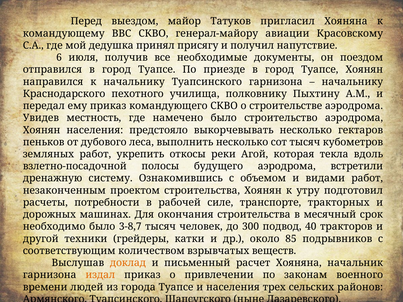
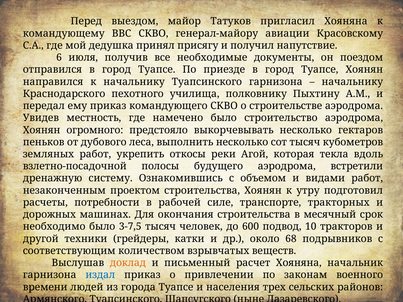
Хоянян населения: населения -> огромного (95, 130)
3-8,7: 3-8,7 -> 3-7,5 (130, 227)
300: 300 -> 600 (251, 227)
40: 40 -> 10 (311, 227)
85: 85 -> 68 (291, 239)
издал colour: orange -> blue (100, 275)
